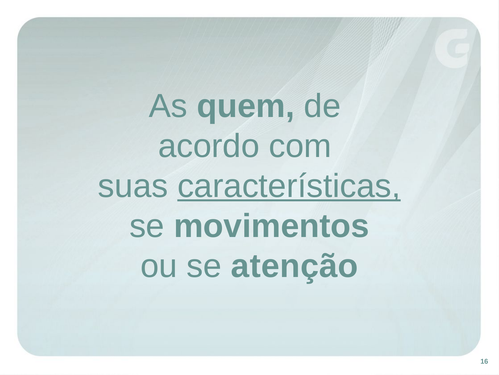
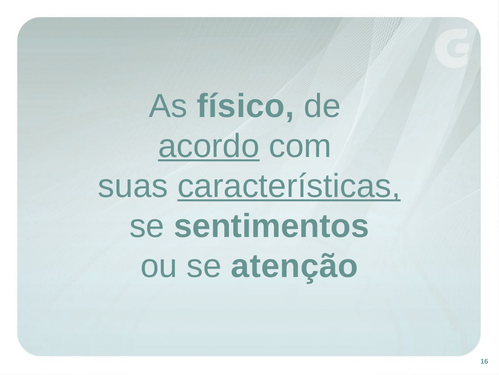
quem: quem -> físico (246, 106)
acordo underline: none -> present (209, 146)
movimentos: movimentos -> sentimentos (272, 226)
